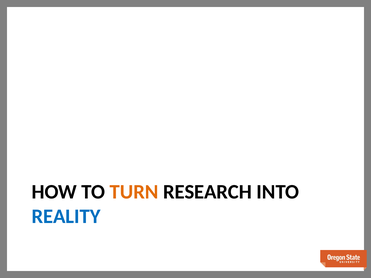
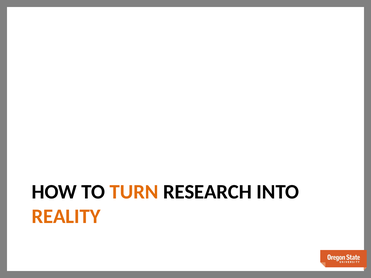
REALITY colour: blue -> orange (66, 217)
